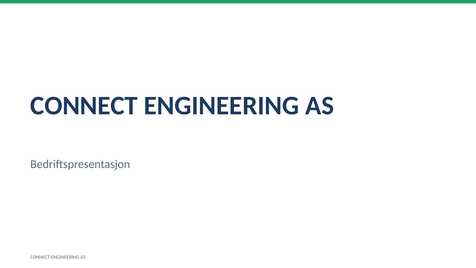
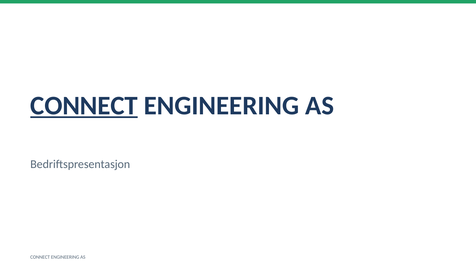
CONNECT underline: none -> present (84, 106)
